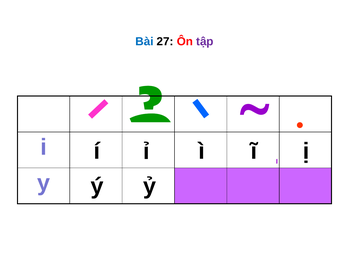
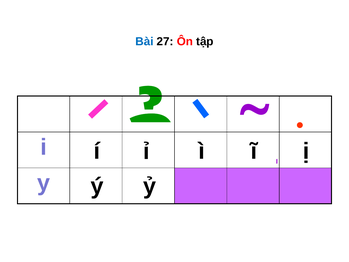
tập colour: purple -> black (205, 41)
